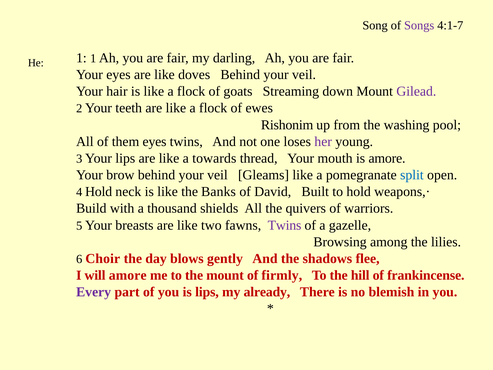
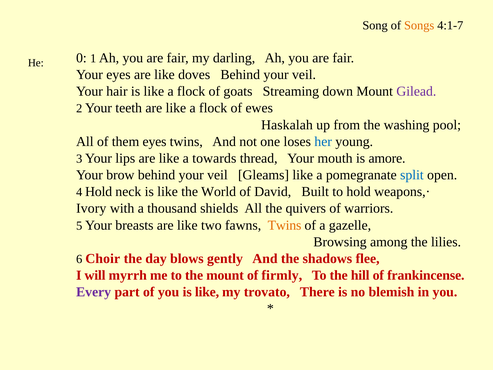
Songs colour: purple -> orange (419, 25)
He 1: 1 -> 0 (81, 58)
Rishonim: Rishonim -> Haskalah (287, 125)
her colour: purple -> blue (323, 141)
Banks: Banks -> World (219, 192)
Build: Build -> Ivory (91, 208)
Twins colour: purple -> orange (285, 225)
will amore: amore -> myrrh (128, 275)
you is lips: lips -> like (207, 292)
already: already -> trovato (267, 292)
